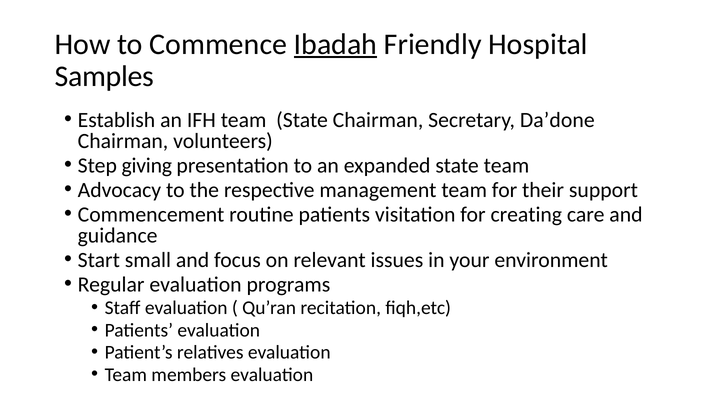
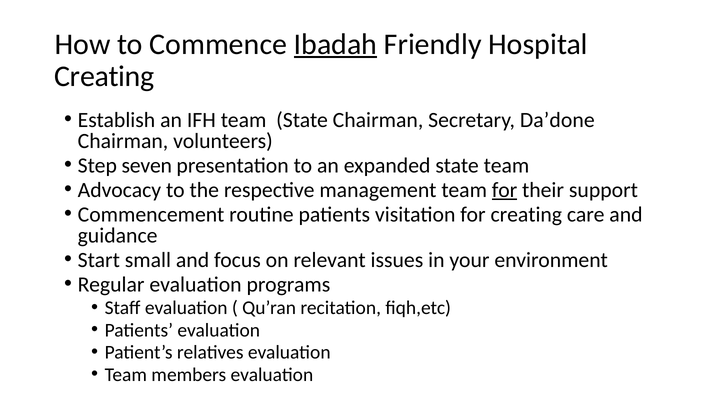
Samples: Samples -> Creating (104, 77)
giving: giving -> seven (147, 166)
for underline: none -> present (505, 190)
